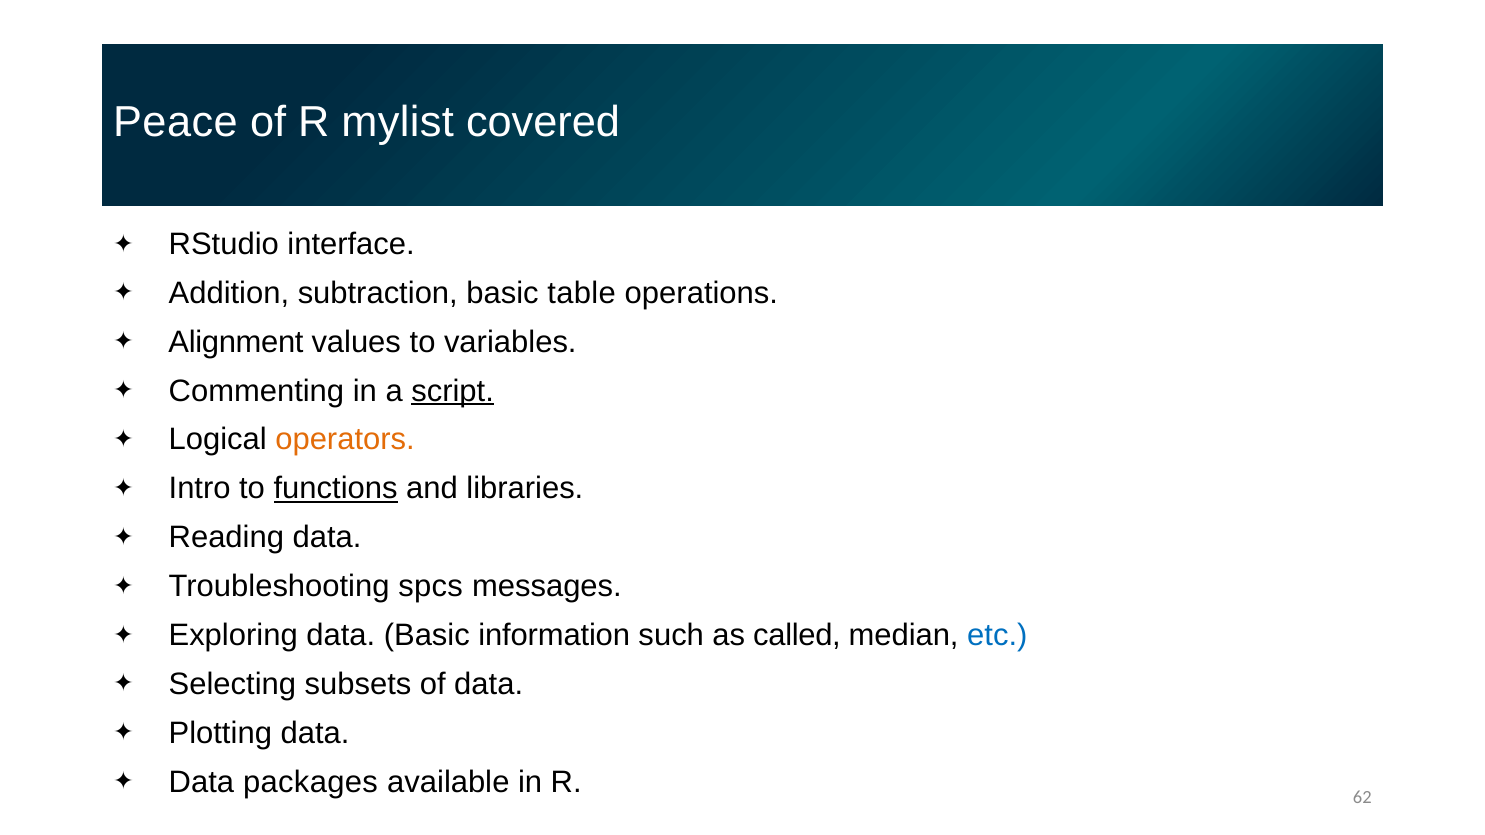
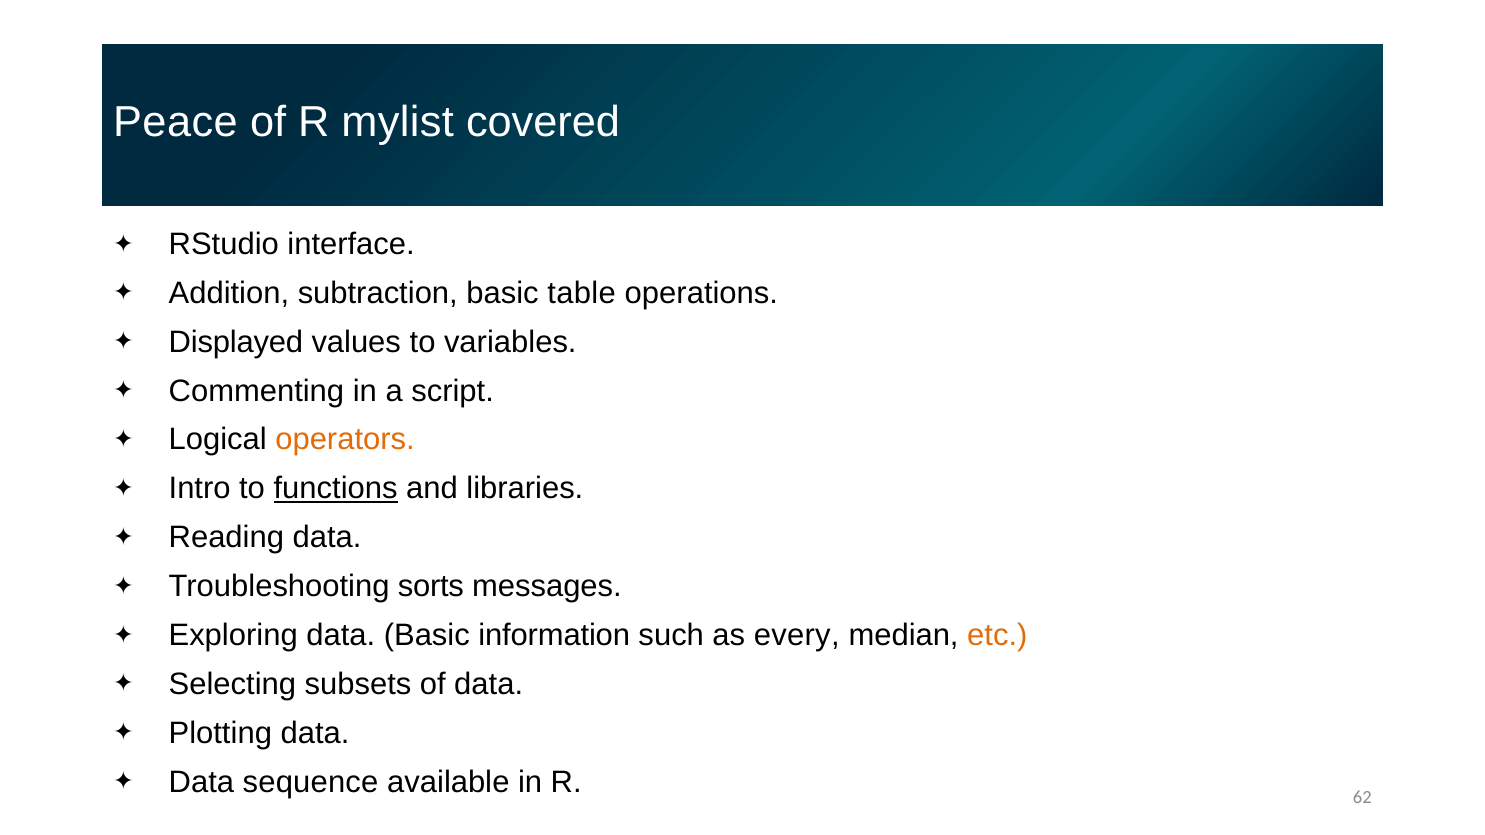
Alignment: Alignment -> Displayed (236, 342)
script underline: present -> none (453, 391)
spcs: spcs -> sorts (431, 587)
called: called -> every (797, 635)
etc colour: blue -> orange (997, 635)
packages: packages -> sequence (311, 782)
